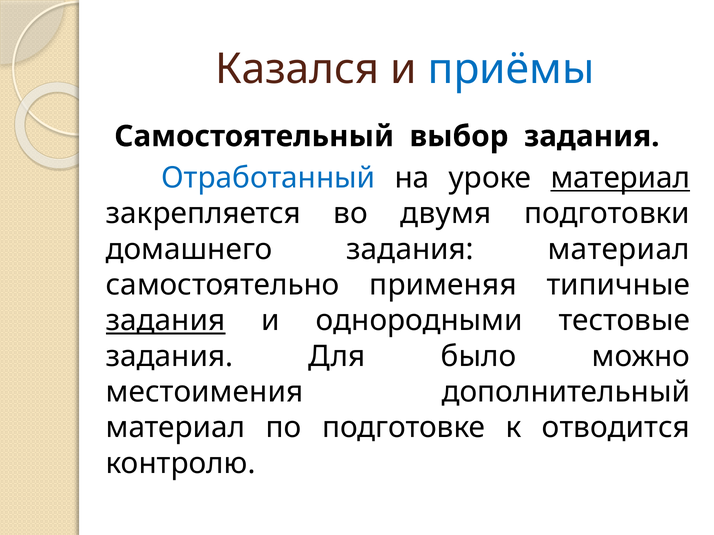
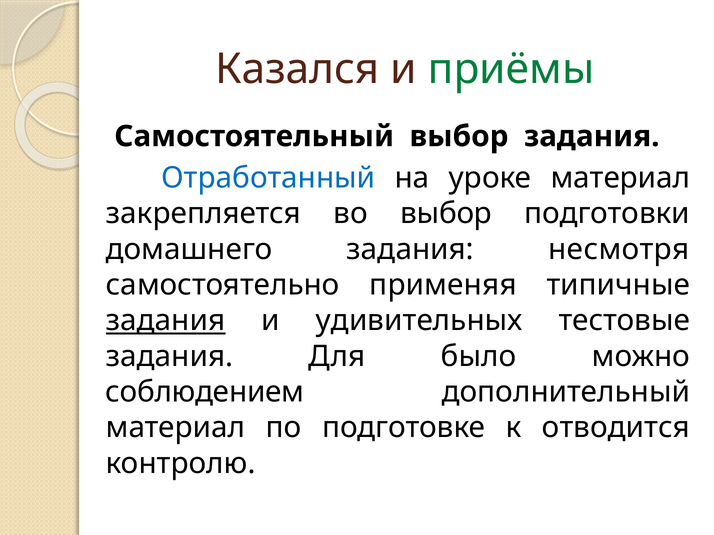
приёмы colour: blue -> green (511, 69)
материал underline: present -> none (620, 178)
во двумя: двумя -> выбор (446, 214)
задания материал: материал -> несмотря (619, 250)
однородными: однородными -> удивительных (419, 321)
местоимения: местоимения -> соблюдением (205, 392)
